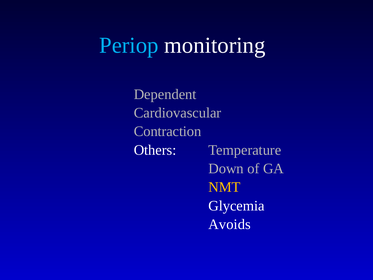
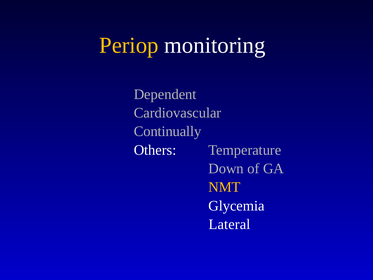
Periop colour: light blue -> yellow (129, 45)
Contraction: Contraction -> Continually (168, 131)
Avoids: Avoids -> Lateral (230, 224)
